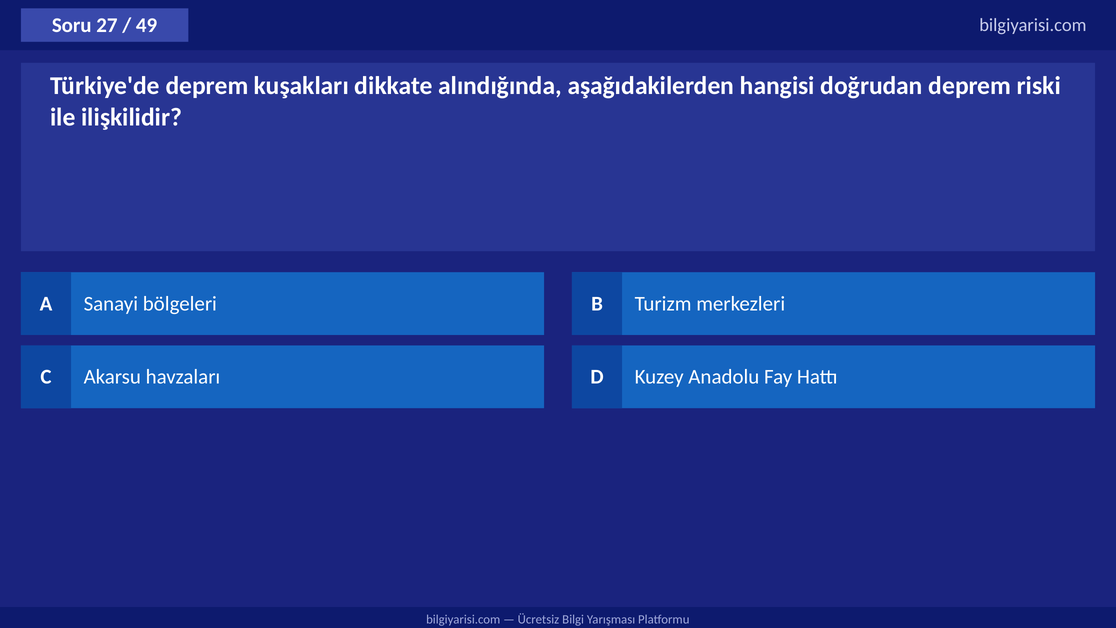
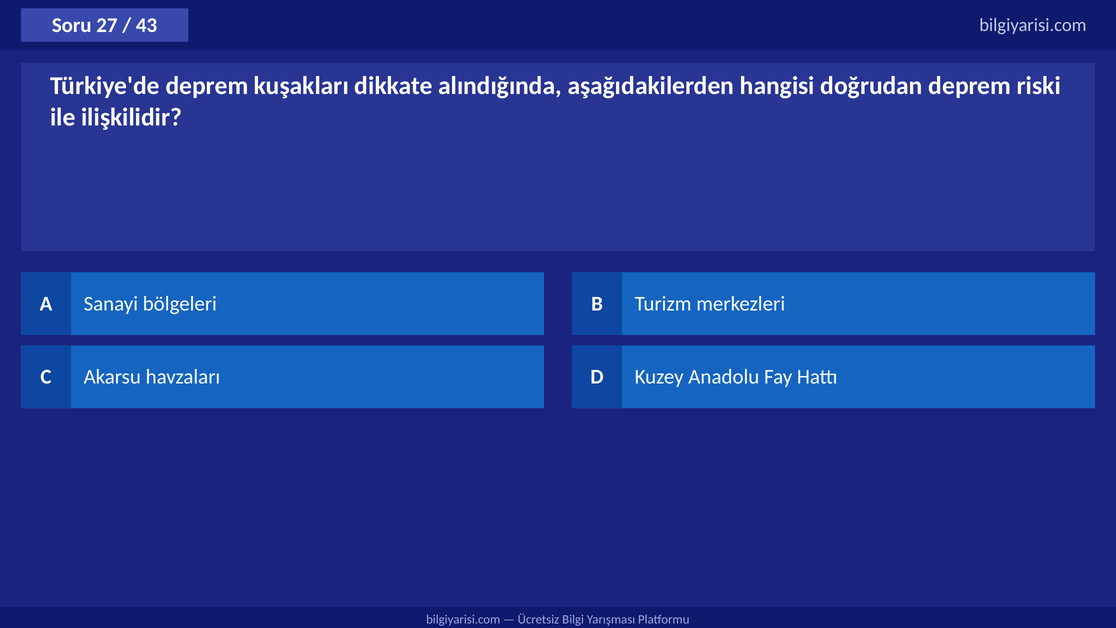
49: 49 -> 43 (147, 26)
